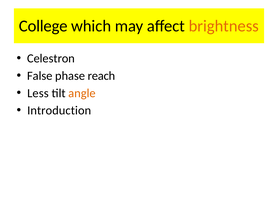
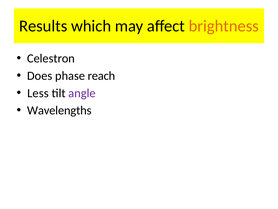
College: College -> Results (43, 26)
False: False -> Does (40, 76)
angle colour: orange -> purple (82, 93)
Introduction: Introduction -> Wavelengths (59, 110)
